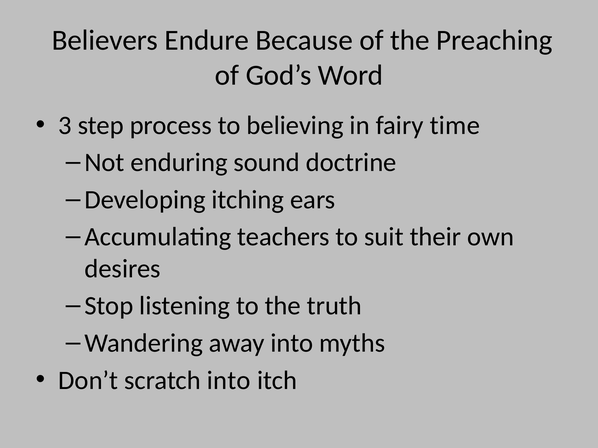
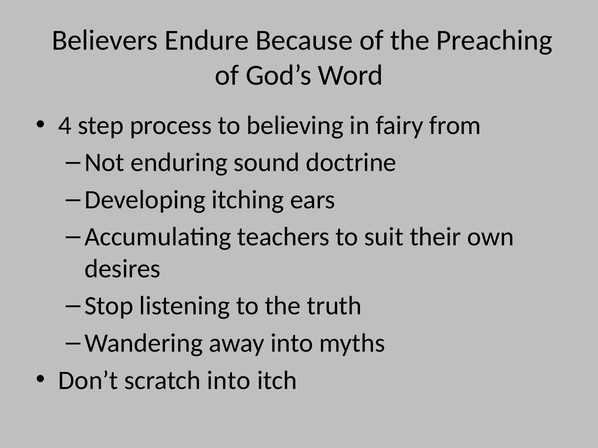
3: 3 -> 4 (65, 125)
time: time -> from (455, 125)
